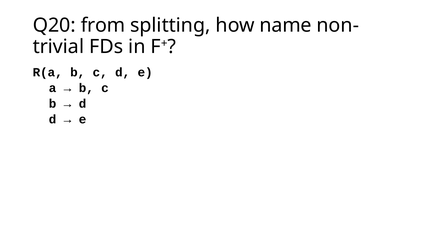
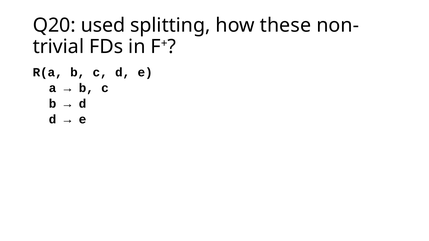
from: from -> used (103, 25)
name: name -> these (285, 25)
